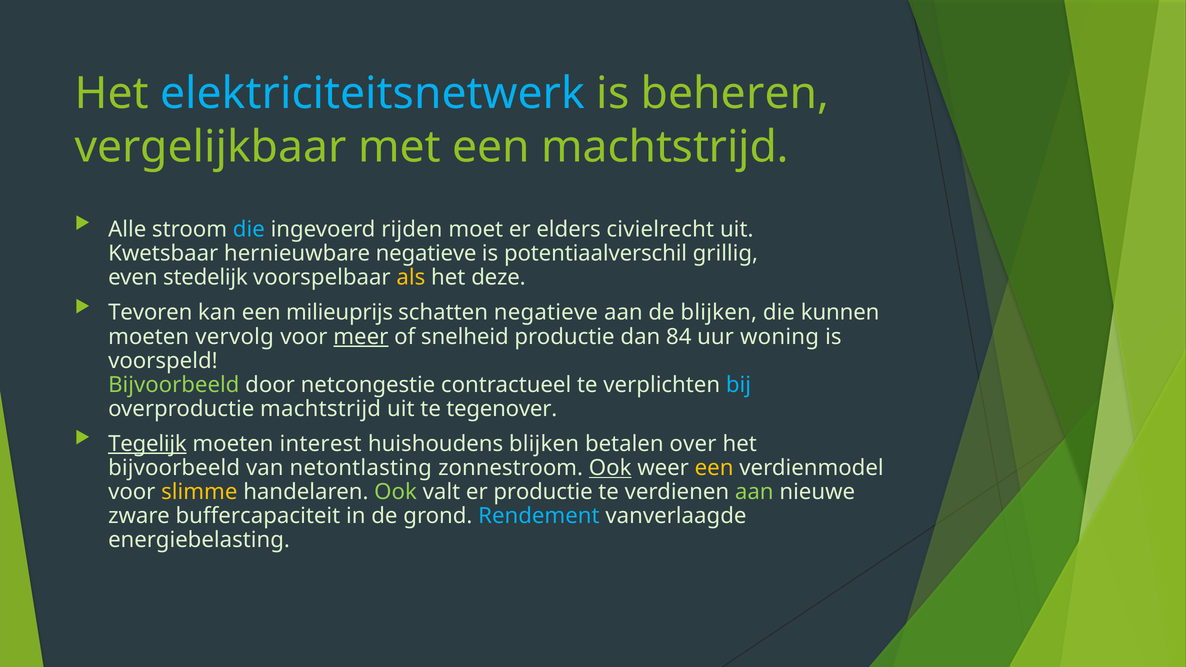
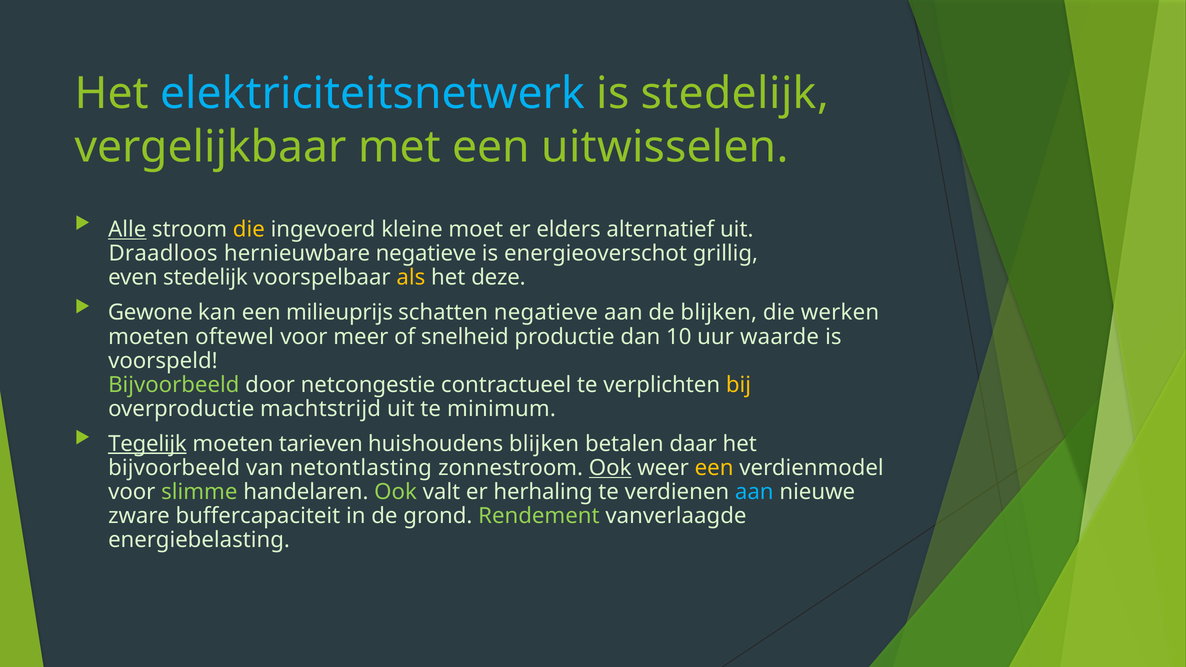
is beheren: beheren -> stedelijk (735, 94)
een machtstrijd: machtstrijd -> uitwisselen (665, 147)
Alle underline: none -> present (127, 230)
die colour: light blue -> yellow (249, 230)
rijden: rijden -> kleine (412, 230)
civielrecht: civielrecht -> alternatief (660, 230)
Kwetsbaar: Kwetsbaar -> Draadloos (163, 254)
potentiaalverschil: potentiaalverschil -> energieoverschot (595, 254)
Tevoren: Tevoren -> Gewone (150, 313)
kunnen: kunnen -> werken (840, 313)
vervolg: vervolg -> oftewel (235, 337)
meer underline: present -> none (361, 337)
84: 84 -> 10 (679, 337)
woning: woning -> waarde (780, 337)
bij colour: light blue -> yellow (738, 385)
tegenover: tegenover -> minimum (502, 409)
interest: interest -> tarieven (321, 444)
over: over -> daar (693, 444)
slimme colour: yellow -> light green (199, 492)
er productie: productie -> herhaling (543, 492)
aan colour: light green -> light blue (754, 492)
Rendement colour: light blue -> light green (539, 516)
